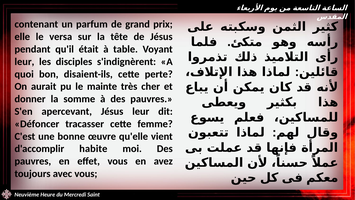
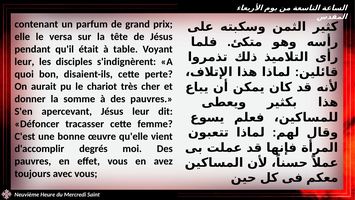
mainte: mainte -> chariot (102, 86)
habite: habite -> degrés (93, 149)
